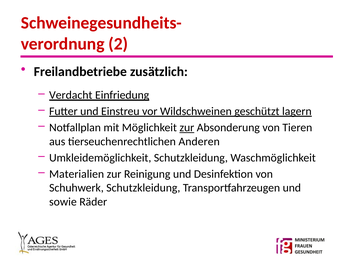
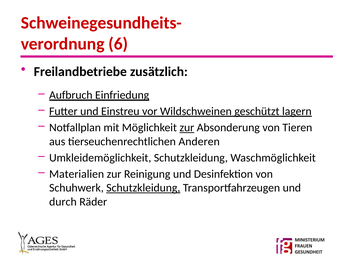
2: 2 -> 6 (118, 44)
Verdacht: Verdacht -> Aufbruch (71, 95)
Schutzkleidung underline: none -> present (143, 188)
sowie: sowie -> durch (63, 202)
